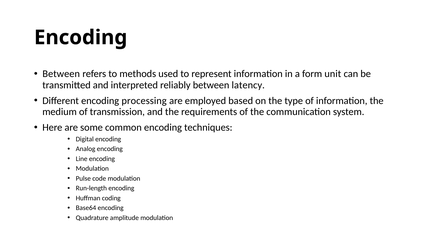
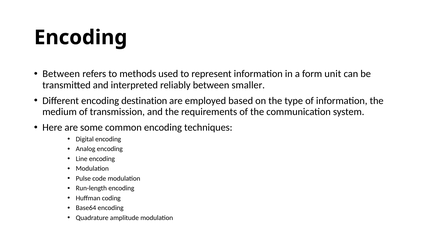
latency: latency -> smaller (248, 85)
processing: processing -> destination (144, 101)
